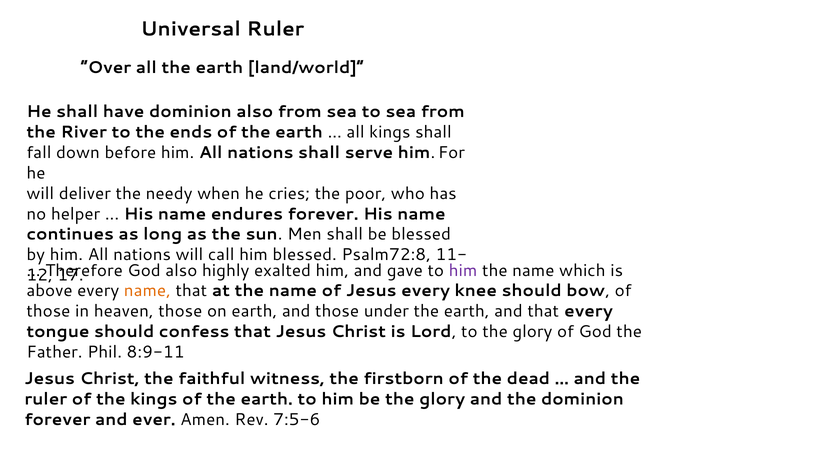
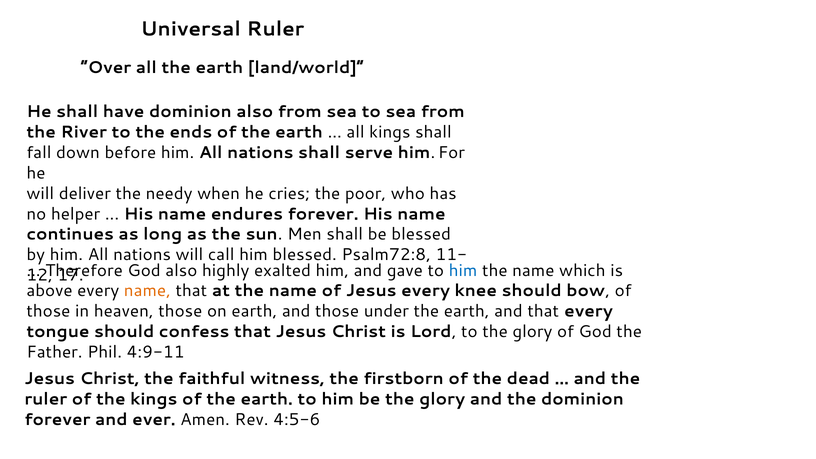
him colour: purple -> blue (463, 270)
8:9-11: 8:9-11 -> 4:9-11 (156, 352)
7:5-6: 7:5-6 -> 4:5-6 (297, 420)
